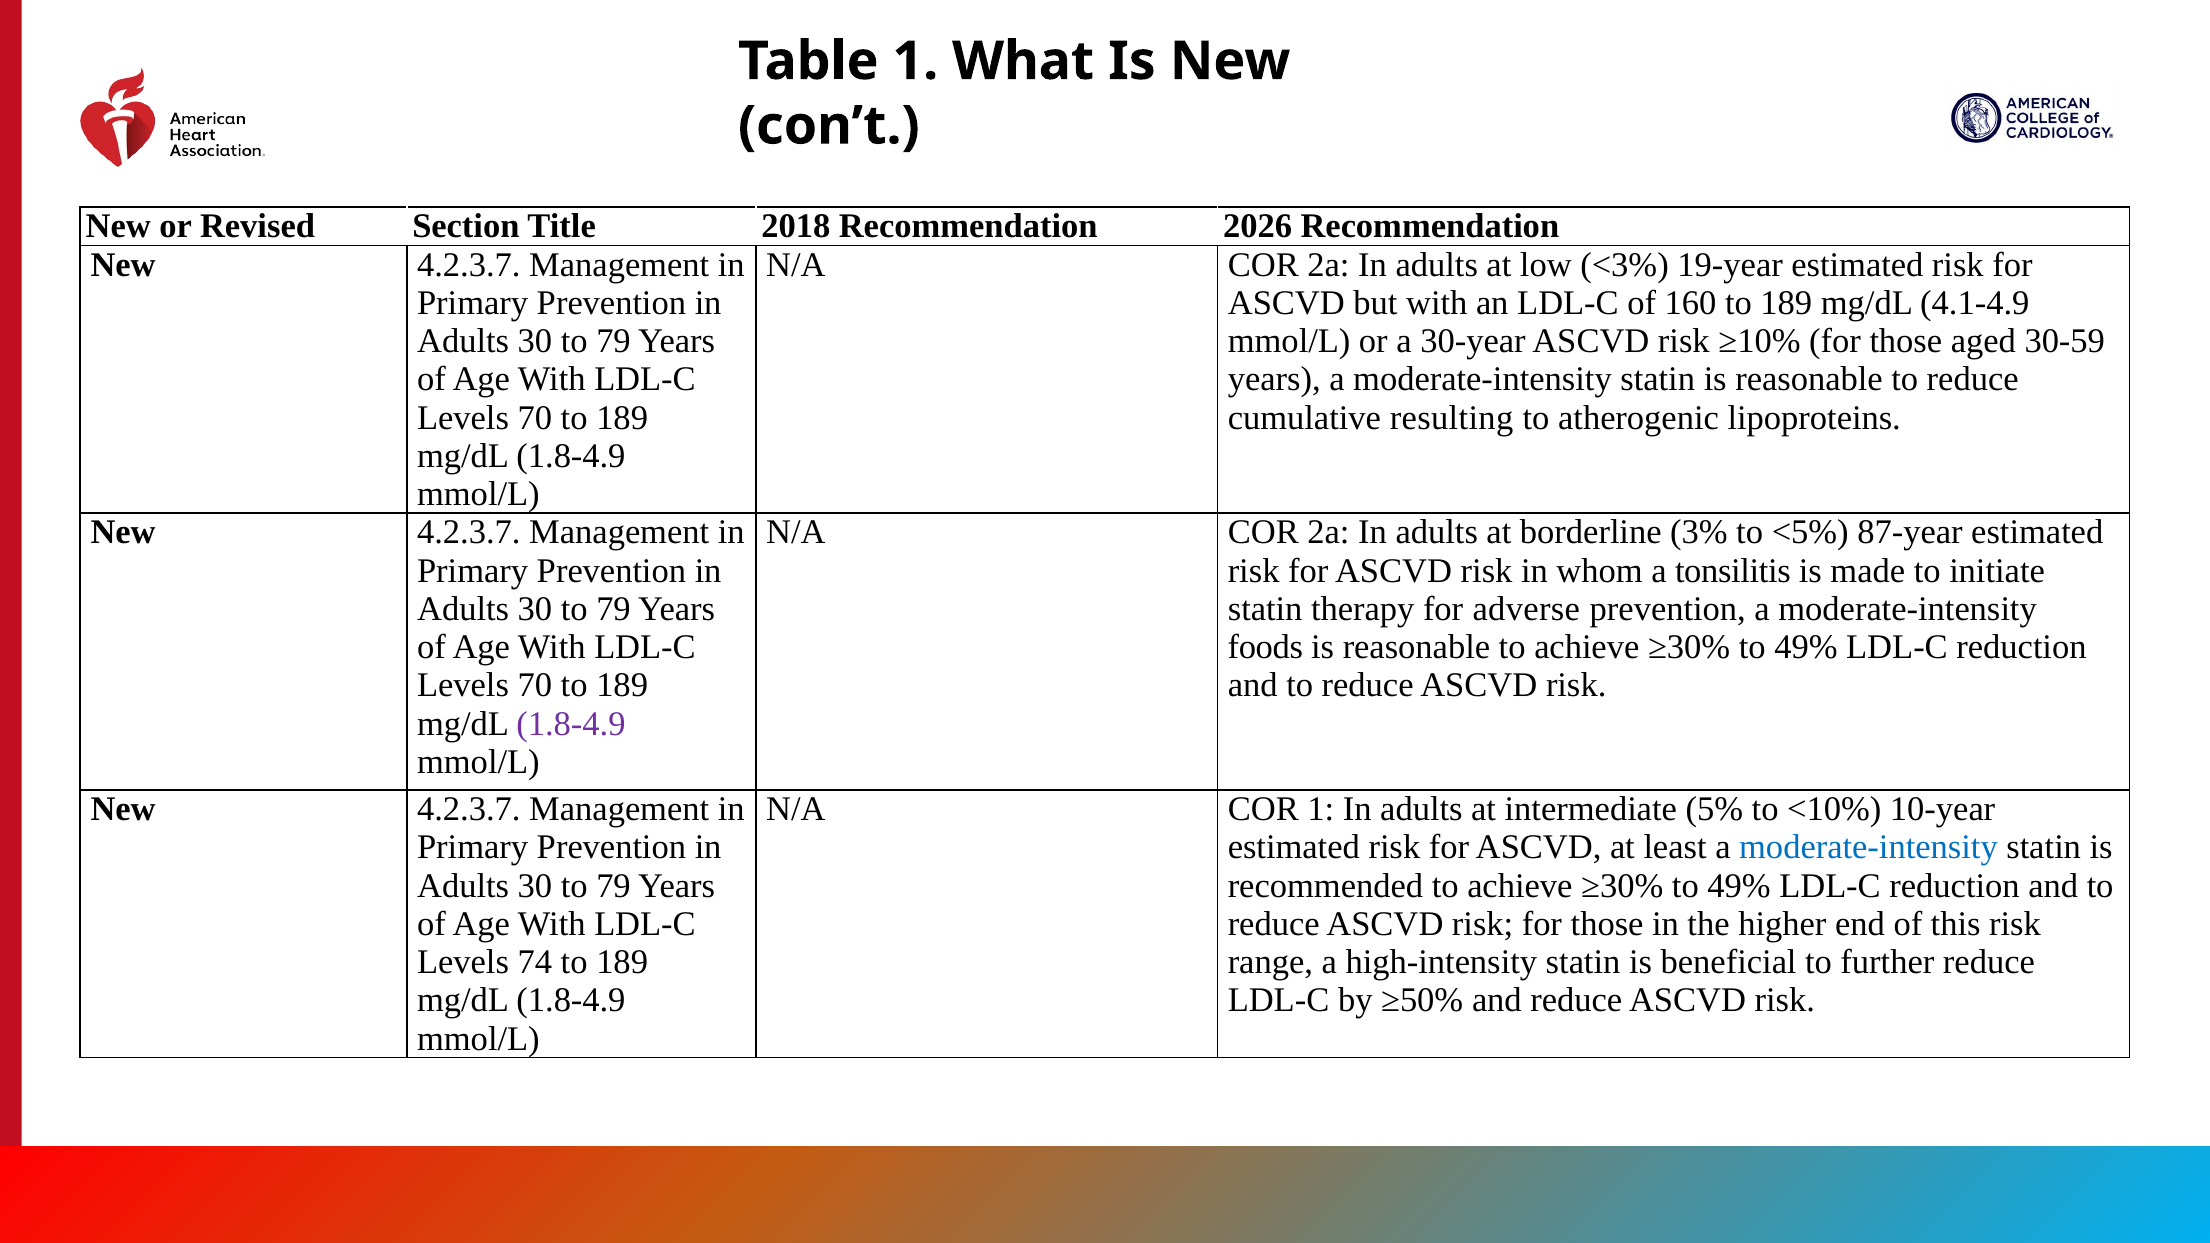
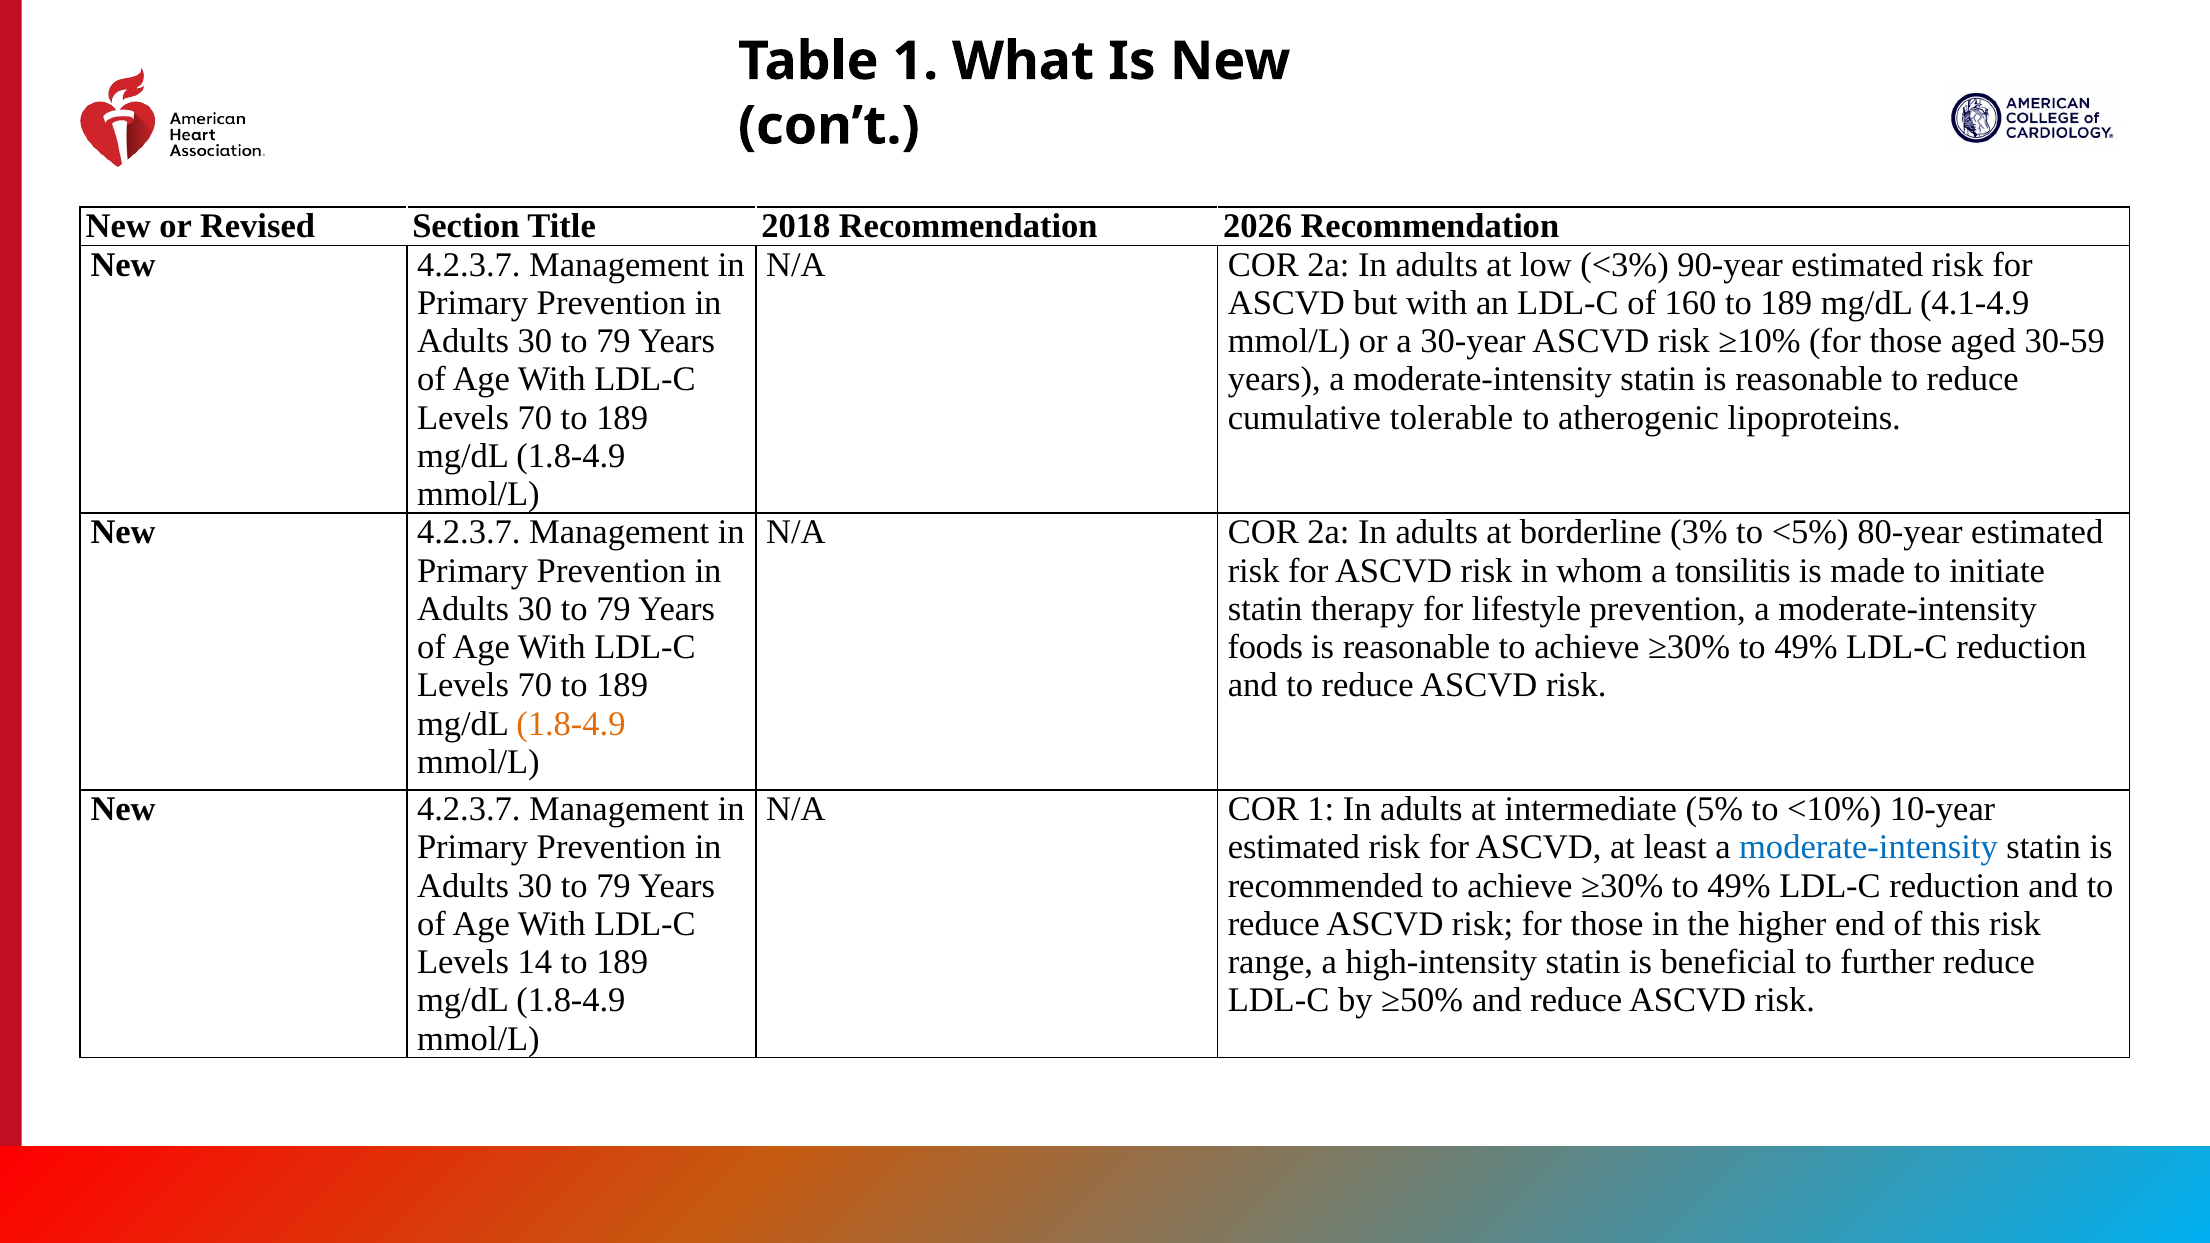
19-year: 19-year -> 90-year (1730, 265)
resulting: resulting -> tolerable (1452, 418)
87-year: 87-year -> 80-year (1910, 533)
adverse: adverse -> lifestyle (1527, 609)
1.8-4.9 colour: purple -> orange (571, 724)
74: 74 -> 14 (535, 962)
